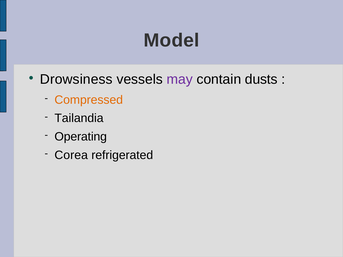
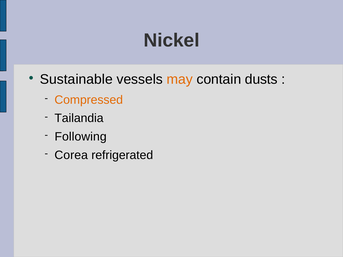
Model: Model -> Nickel (172, 40)
Drowsiness: Drowsiness -> Sustainable (76, 79)
may colour: purple -> orange (180, 79)
Operating: Operating -> Following (81, 137)
